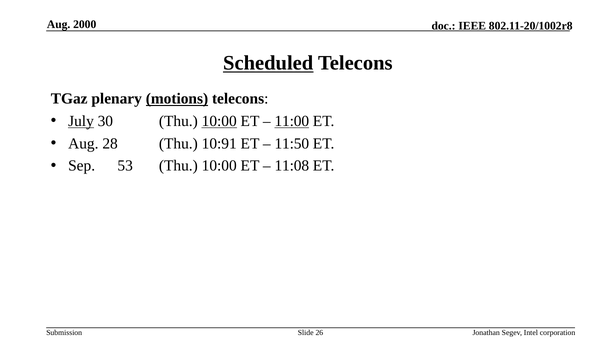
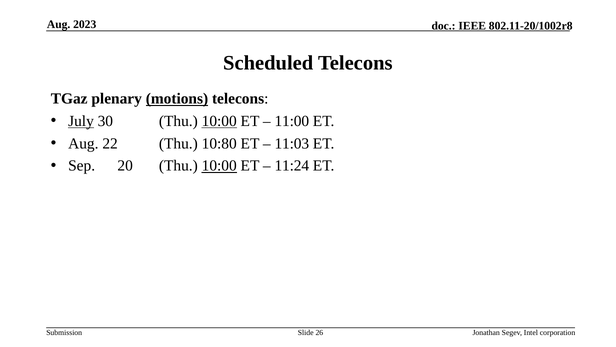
2000: 2000 -> 2023 (85, 24)
Scheduled underline: present -> none (268, 63)
11:00 underline: present -> none (292, 121)
28: 28 -> 22 (110, 143)
10:91: 10:91 -> 10:80 (219, 143)
11:50: 11:50 -> 11:03 (292, 143)
53: 53 -> 20 (125, 166)
10:00 underline: none -> present (219, 166)
11:08: 11:08 -> 11:24 (292, 166)
